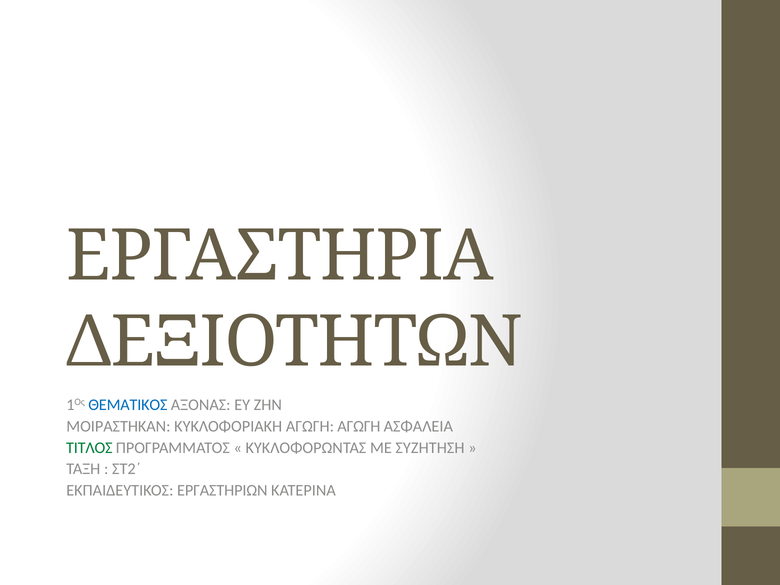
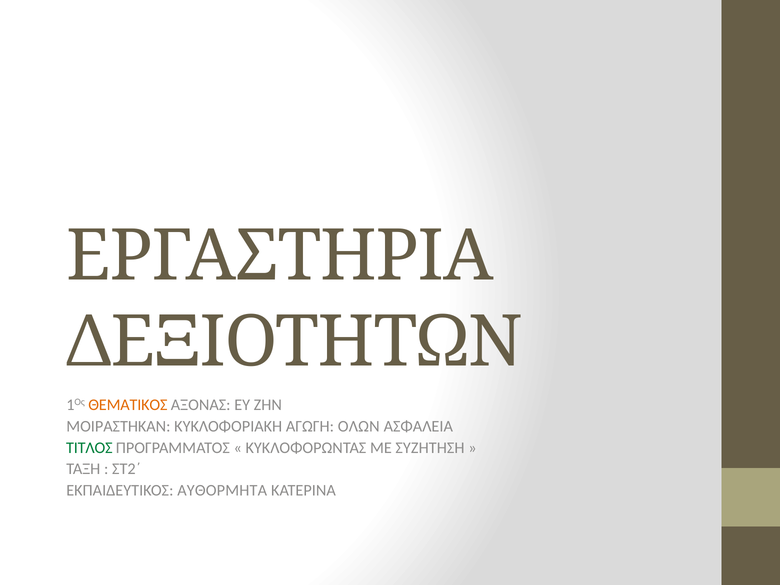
ΘΕΜΑΤΙΚΟΣ colour: blue -> orange (128, 405)
ΑΓΩΓΗ ΑΓΩΓΗ: ΑΓΩΓΗ -> ΟΛΩΝ (359, 426)
ΕΡΓΑΣΤΗΡΙΩΝ: ΕΡΓΑΣΤΗΡΙΩΝ -> ΑΥΘΟΡΜΗΤΑ (222, 491)
